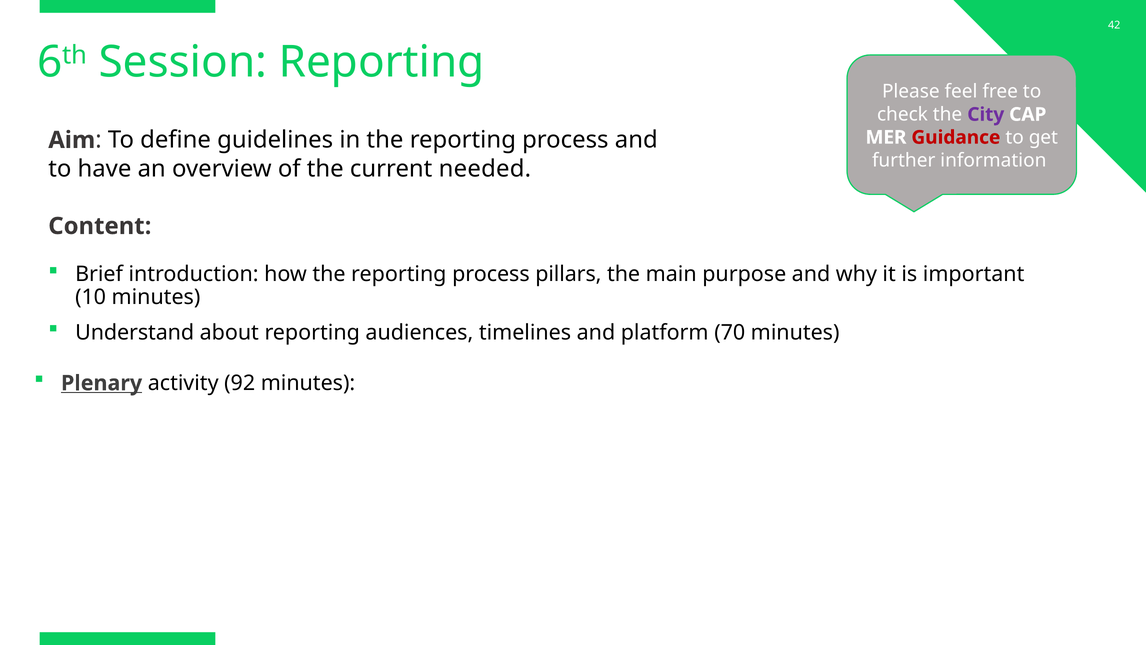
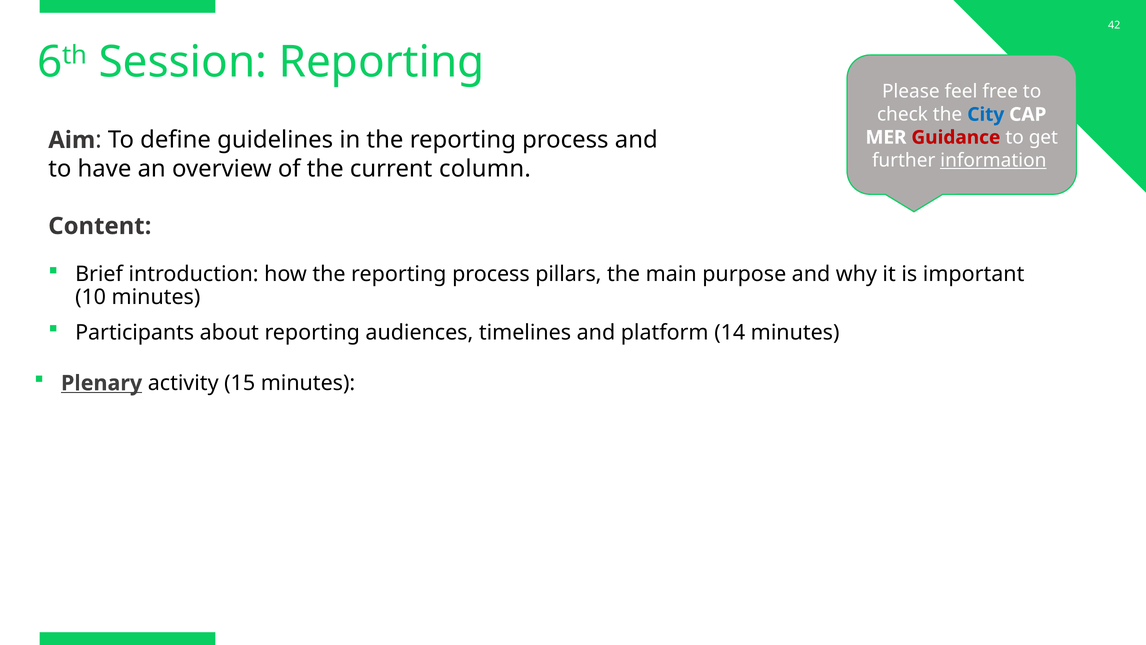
City colour: purple -> blue (986, 114)
information underline: none -> present (993, 160)
needed: needed -> column (485, 169)
Understand: Understand -> Participants (135, 332)
70: 70 -> 14 (730, 332)
92: 92 -> 15 (240, 383)
